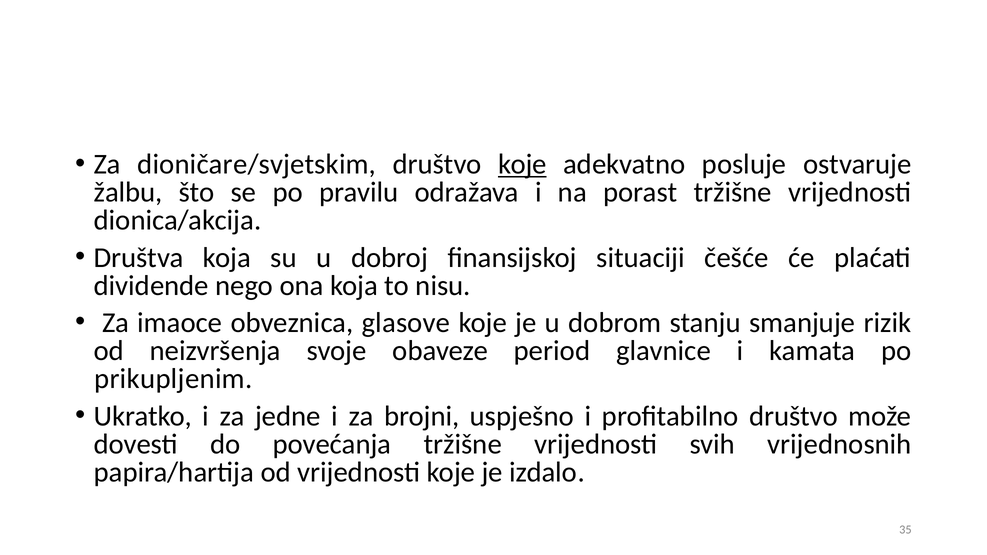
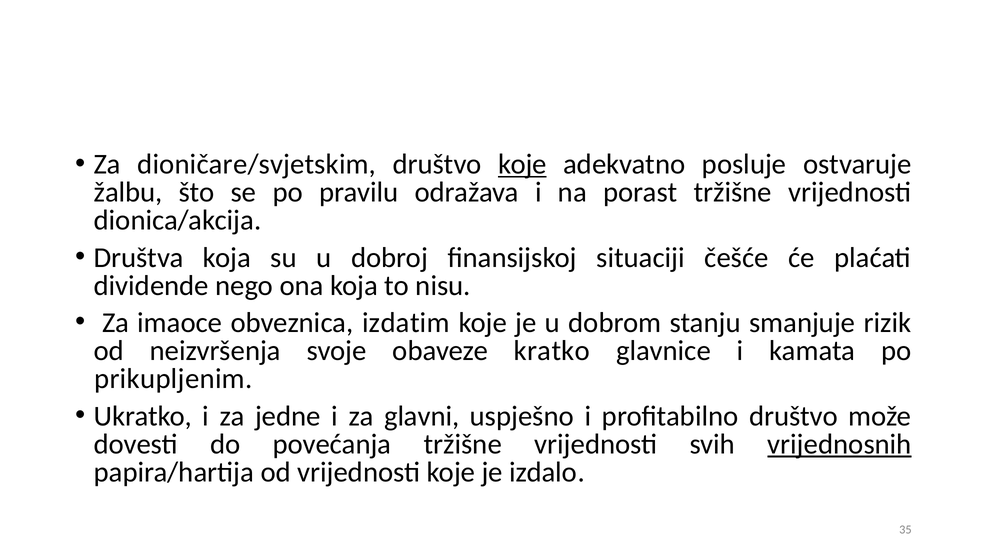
glasove: glasove -> izdatim (406, 323)
period: period -> kratko (552, 351)
brojni: brojni -> glavni (422, 416)
vrijednosnih underline: none -> present (839, 444)
